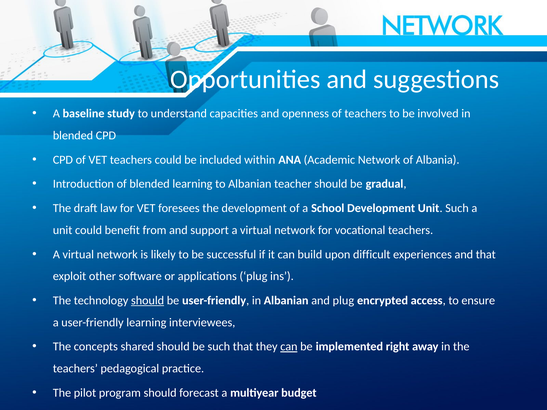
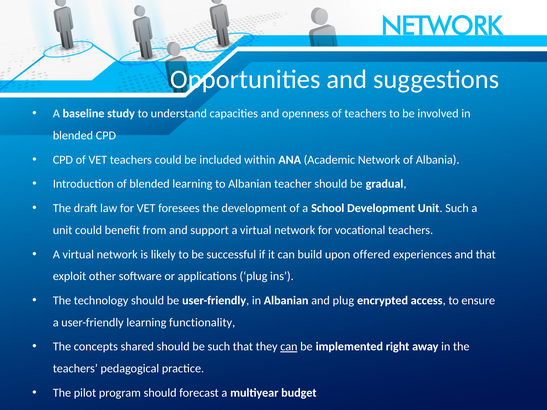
difficult: difficult -> offered (372, 255)
should underline: present -> none (148, 301)
interviewees: interviewees -> functionality (202, 323)
